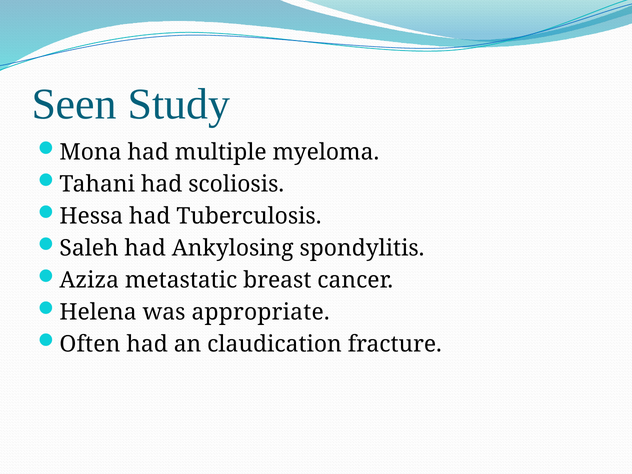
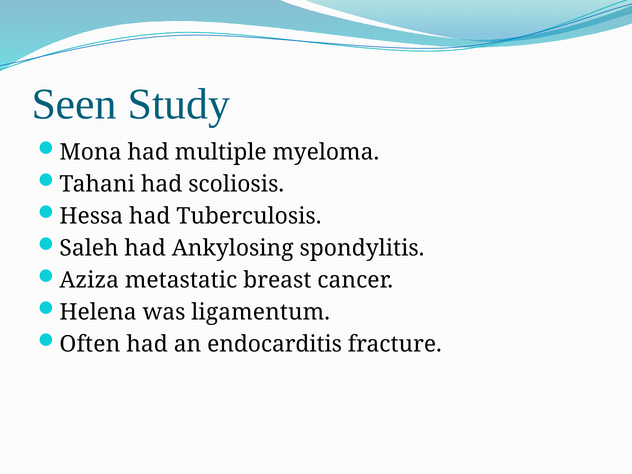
appropriate: appropriate -> ligamentum (261, 312)
claudication: claudication -> endocarditis (275, 344)
